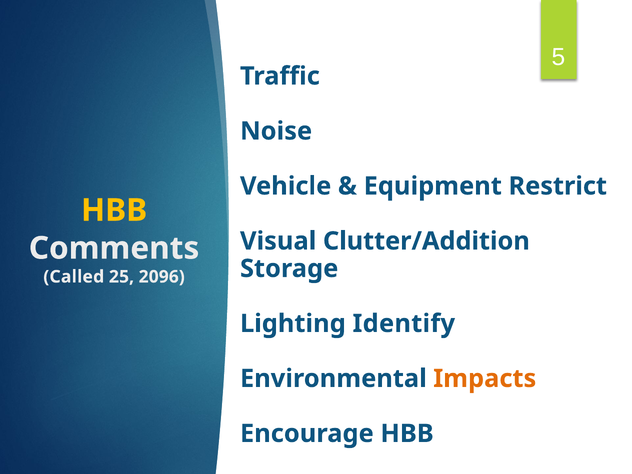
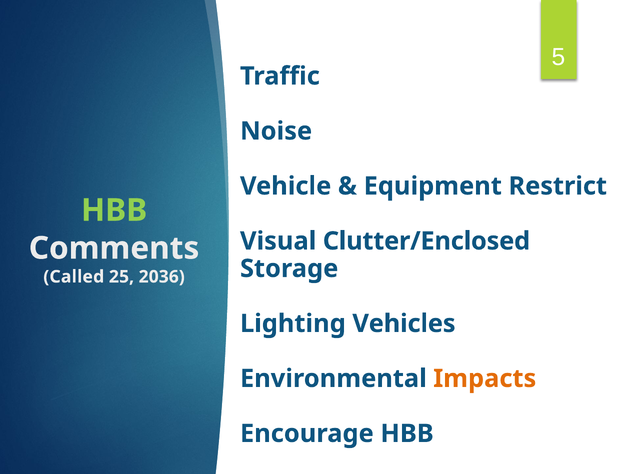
HBB colour: yellow -> light green (114, 210)
Clutter/Addition: Clutter/Addition -> Clutter/Enclosed (426, 241)
2096: 2096 -> 2036 (162, 277)
Identify: Identify -> Vehicles (404, 324)
